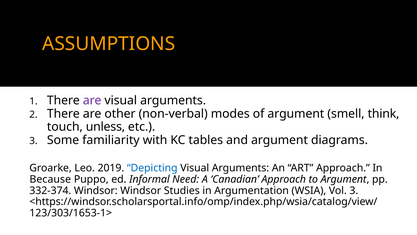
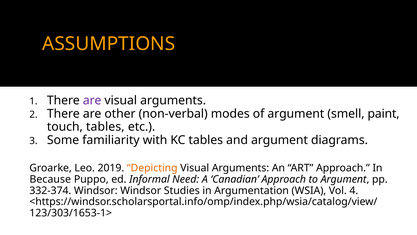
think: think -> paint (384, 114)
touch unless: unless -> tables (105, 127)
Depicting colour: blue -> orange (152, 168)
Vol 3: 3 -> 4 (354, 190)
